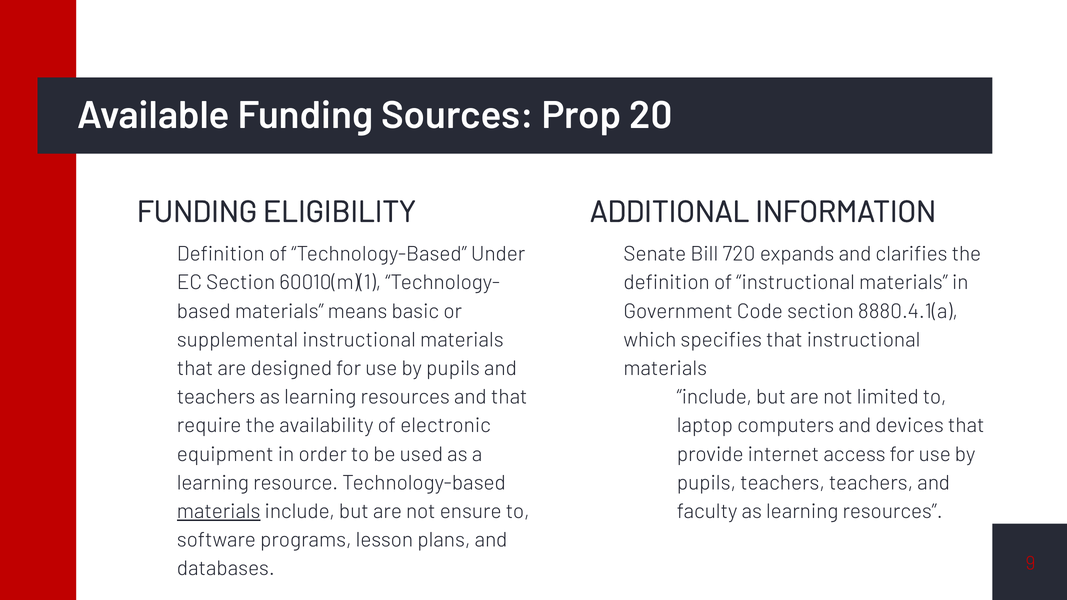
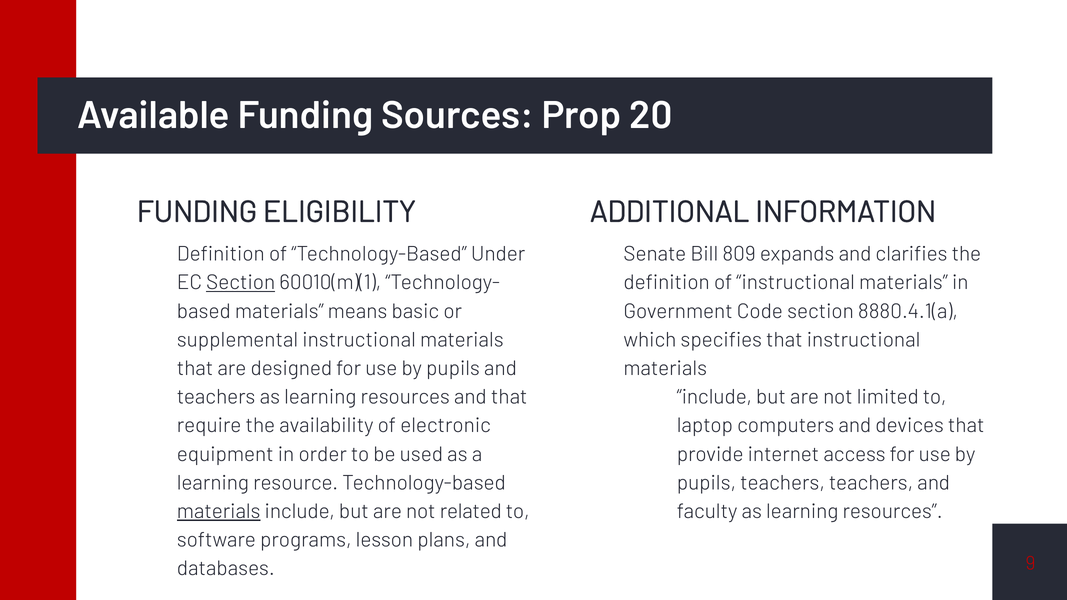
720: 720 -> 809 (739, 254)
Section underline: none -> present (241, 283)
ensure: ensure -> related (471, 512)
